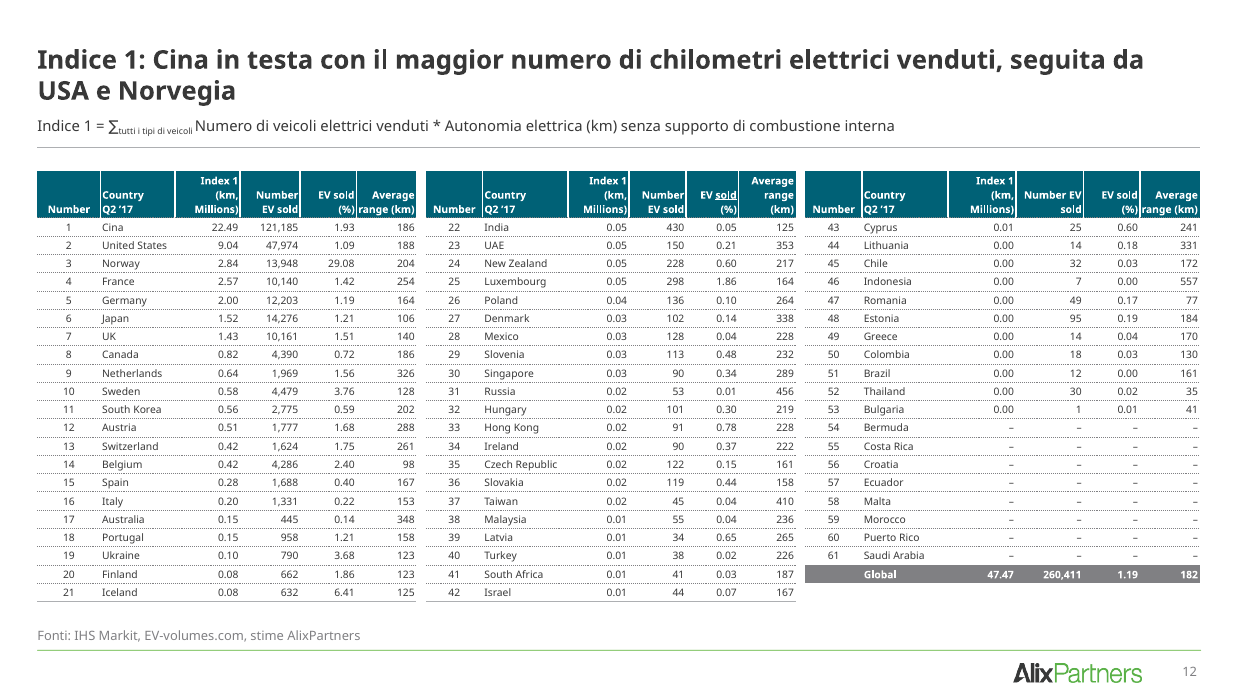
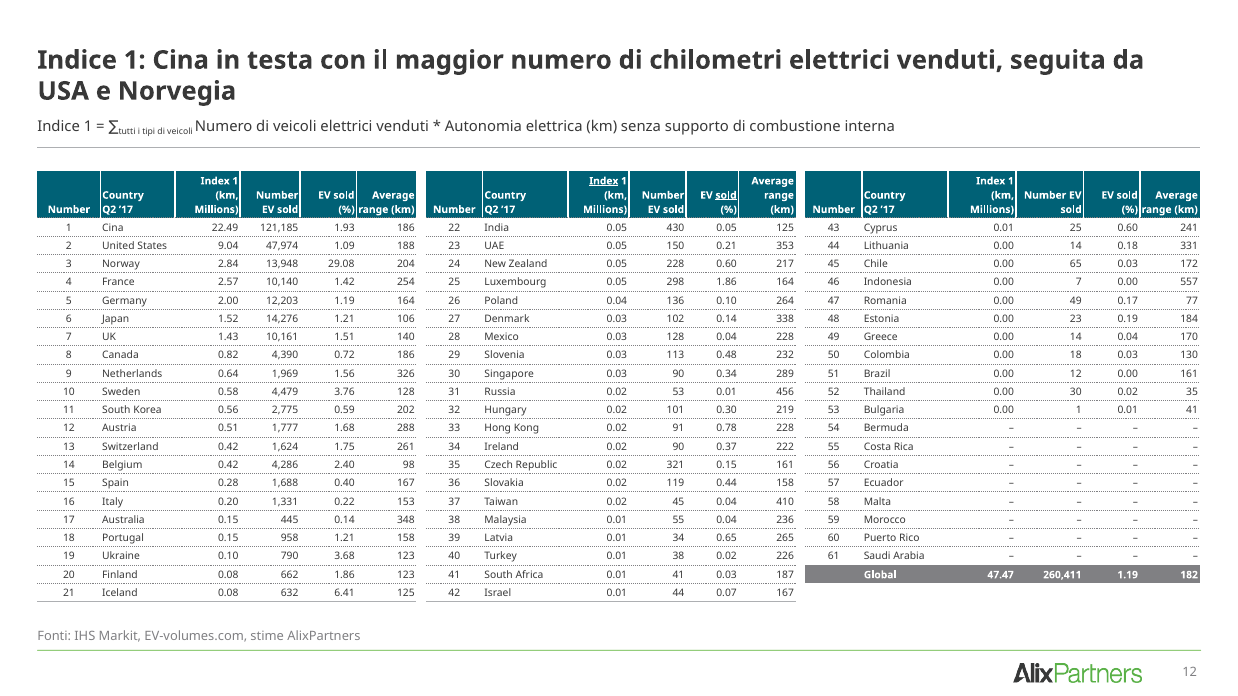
Index underline: none -> present (604, 181)
0.00 32: 32 -> 65 (1076, 264)
0.00 95: 95 -> 23 (1076, 319)
122: 122 -> 321 (675, 465)
